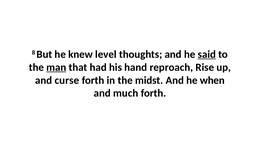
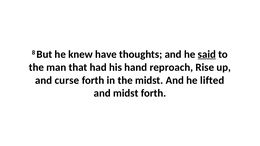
level: level -> have (106, 54)
man underline: present -> none (56, 67)
when: when -> lifted (212, 80)
and much: much -> midst (126, 93)
